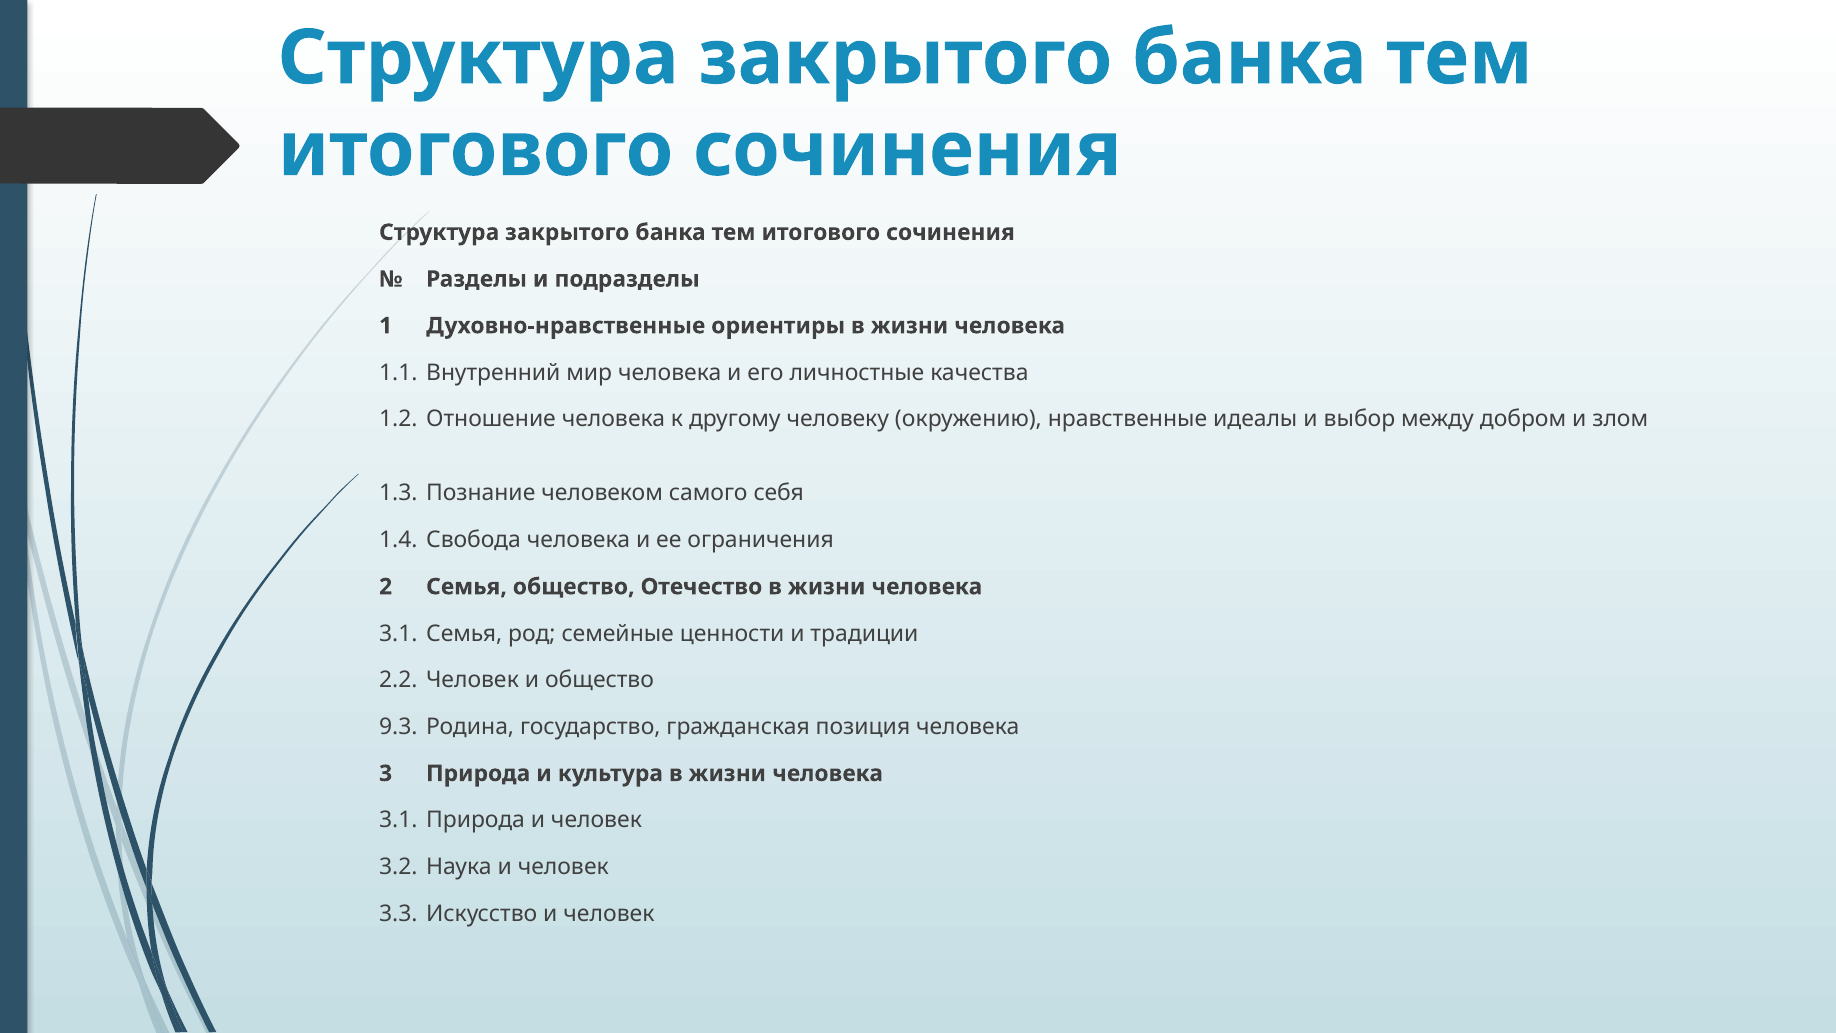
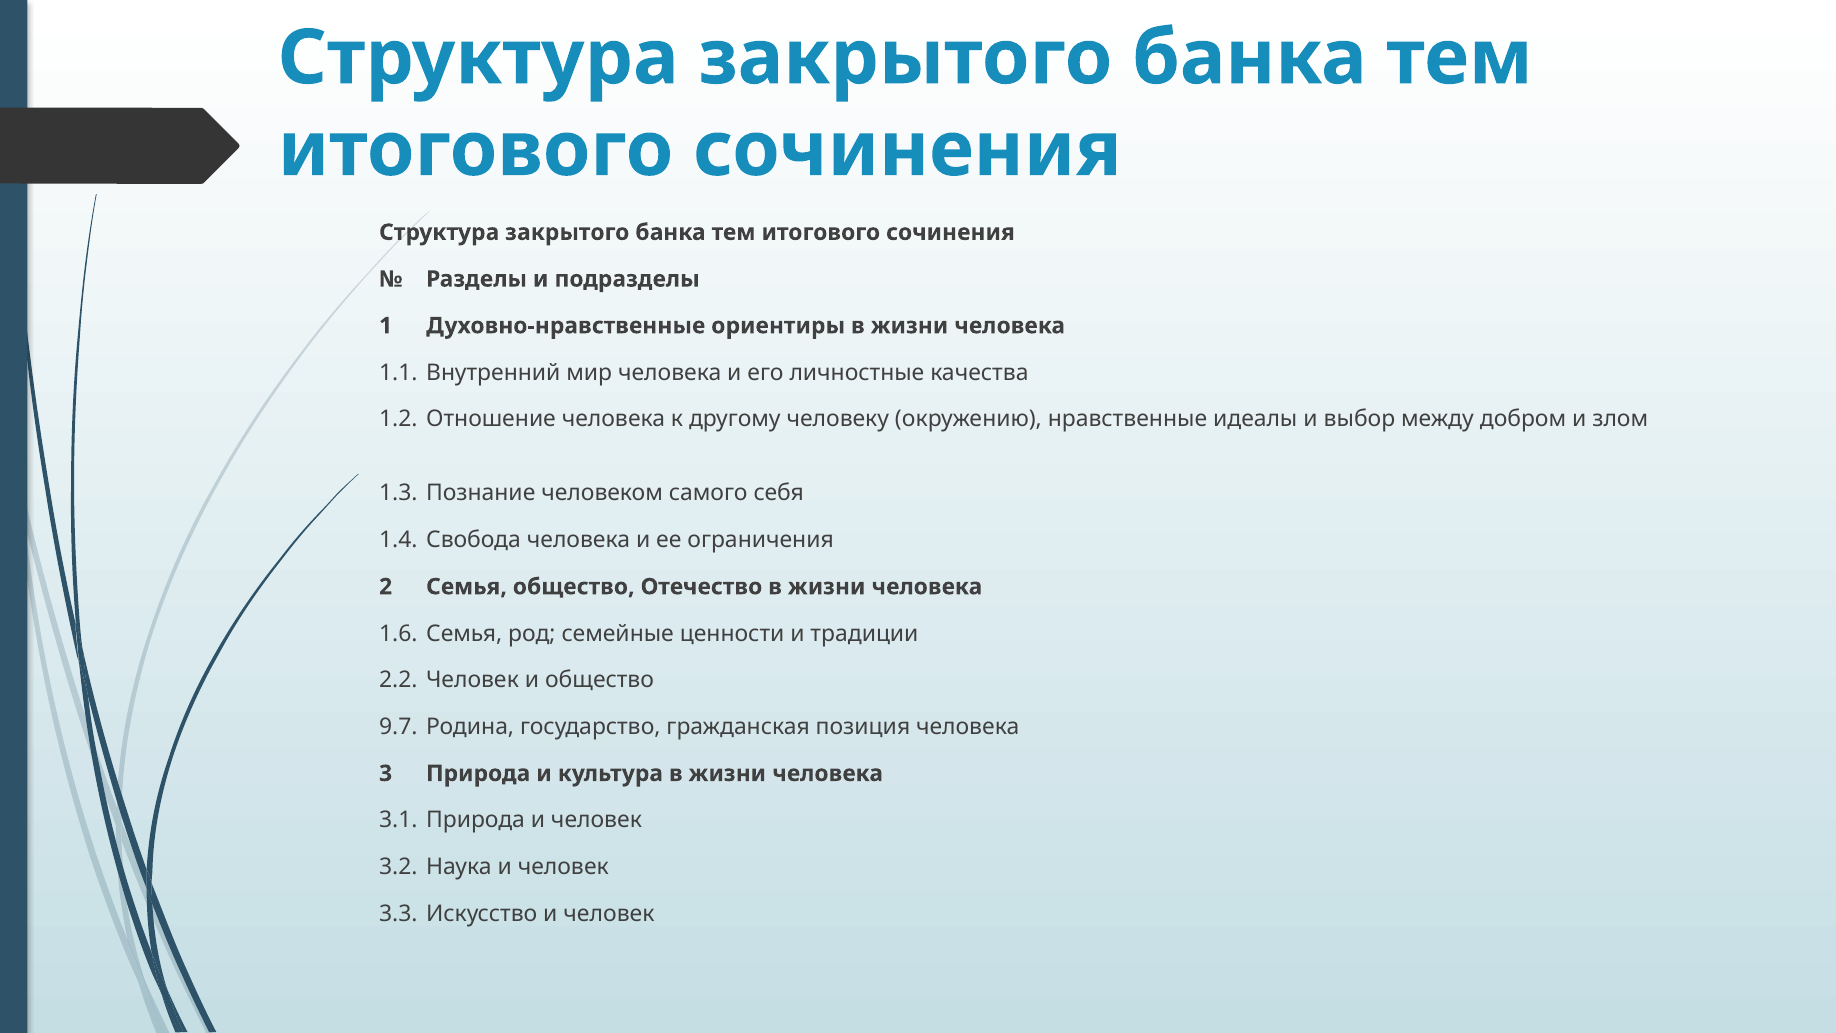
3.1: 3.1 -> 1.6 (398, 633)
9.3: 9.3 -> 9.7 (398, 727)
